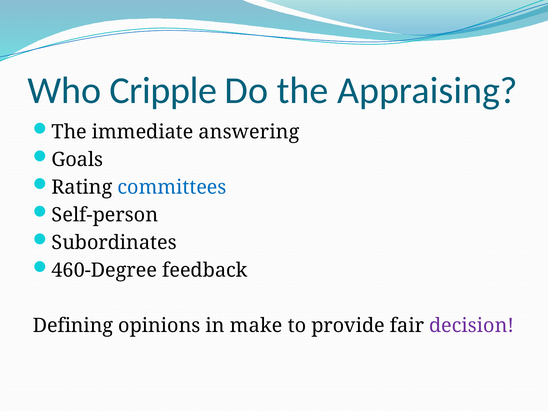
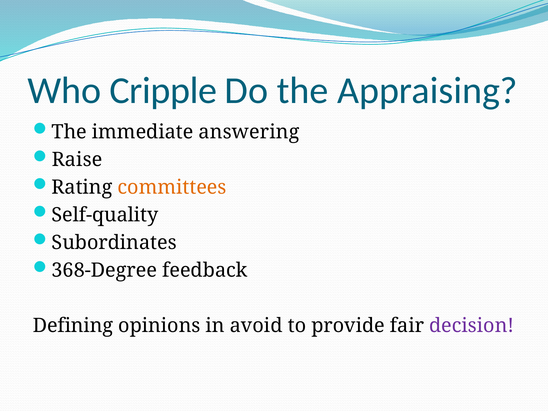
Goals: Goals -> Raise (77, 160)
committees colour: blue -> orange (172, 187)
Self-person: Self-person -> Self-quality (105, 215)
460-Degree: 460-Degree -> 368-Degree (104, 270)
make: make -> avoid (256, 326)
